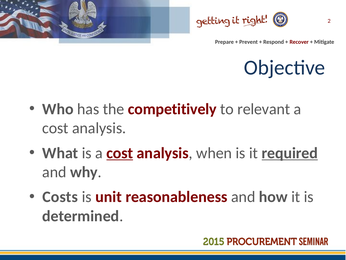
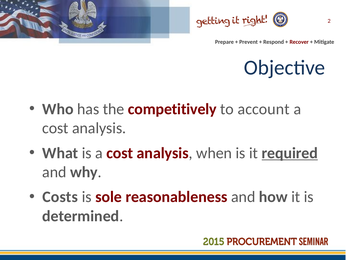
relevant: relevant -> account (264, 109)
cost underline: present -> none (120, 153)
unit: unit -> sole (109, 197)
